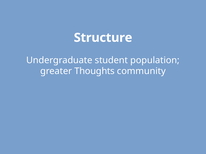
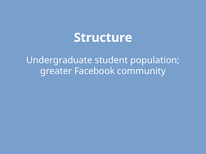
Thoughts: Thoughts -> Facebook (95, 71)
